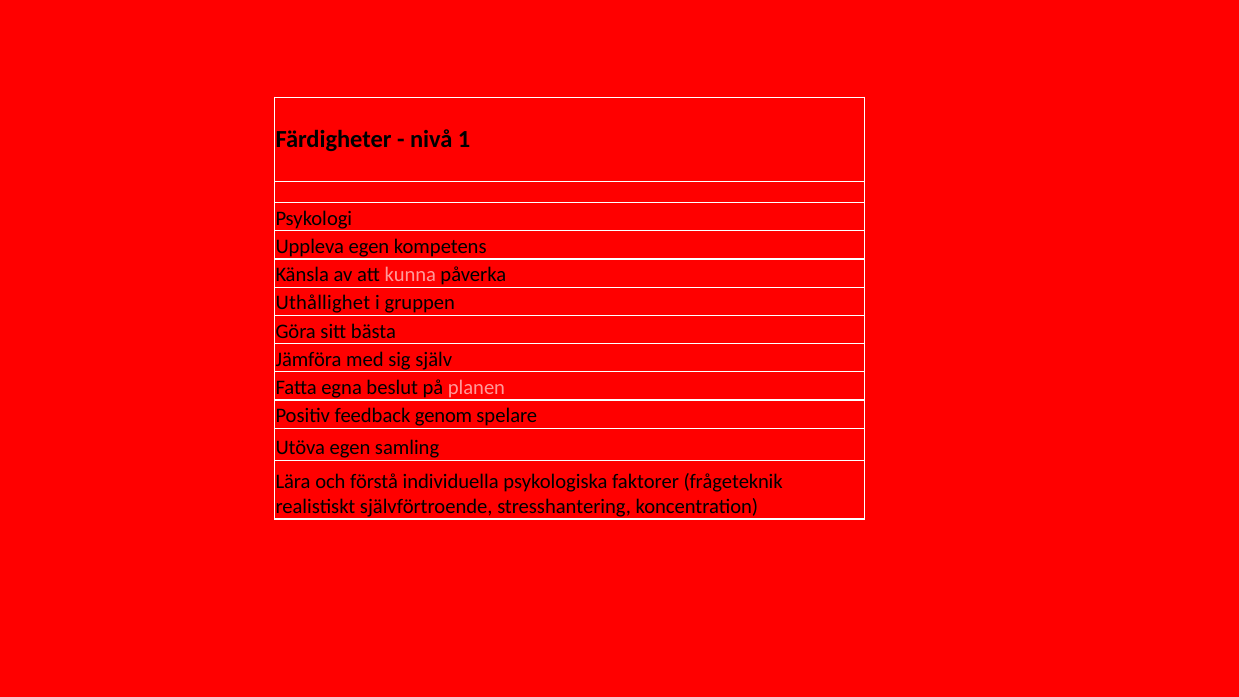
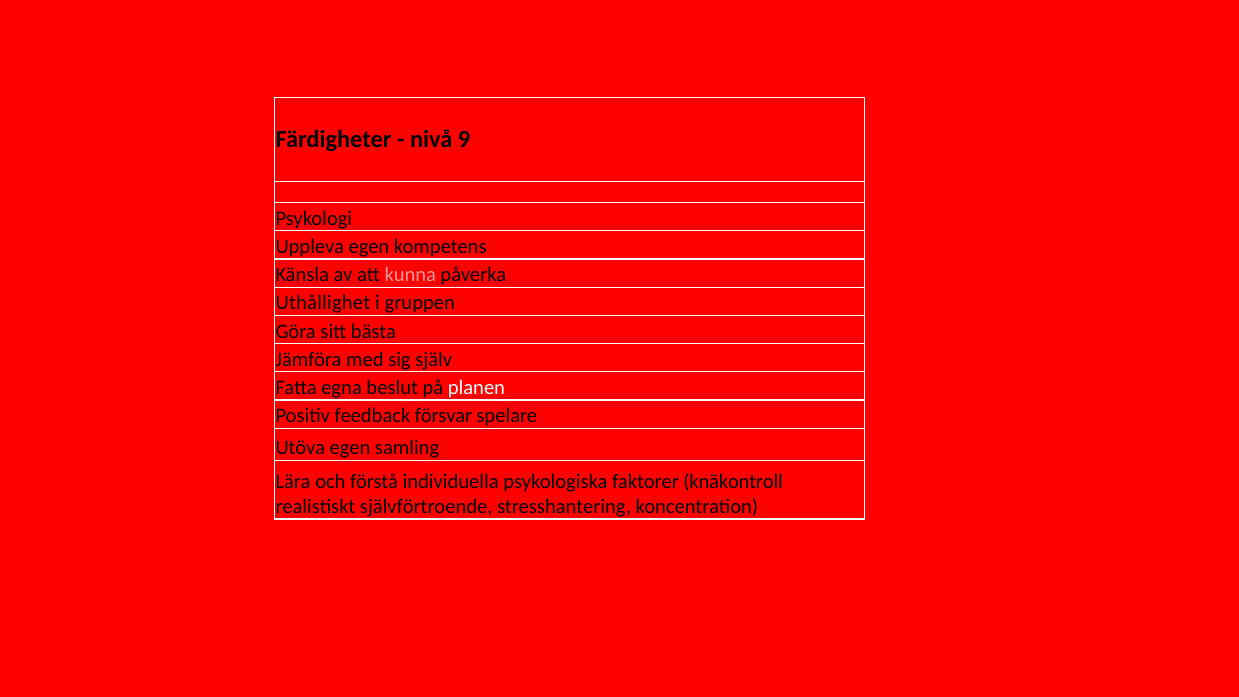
1: 1 -> 9 (464, 140)
planen colour: pink -> white (476, 388)
genom: genom -> försvar (444, 416)
frågeteknik: frågeteknik -> knäkontroll (733, 481)
